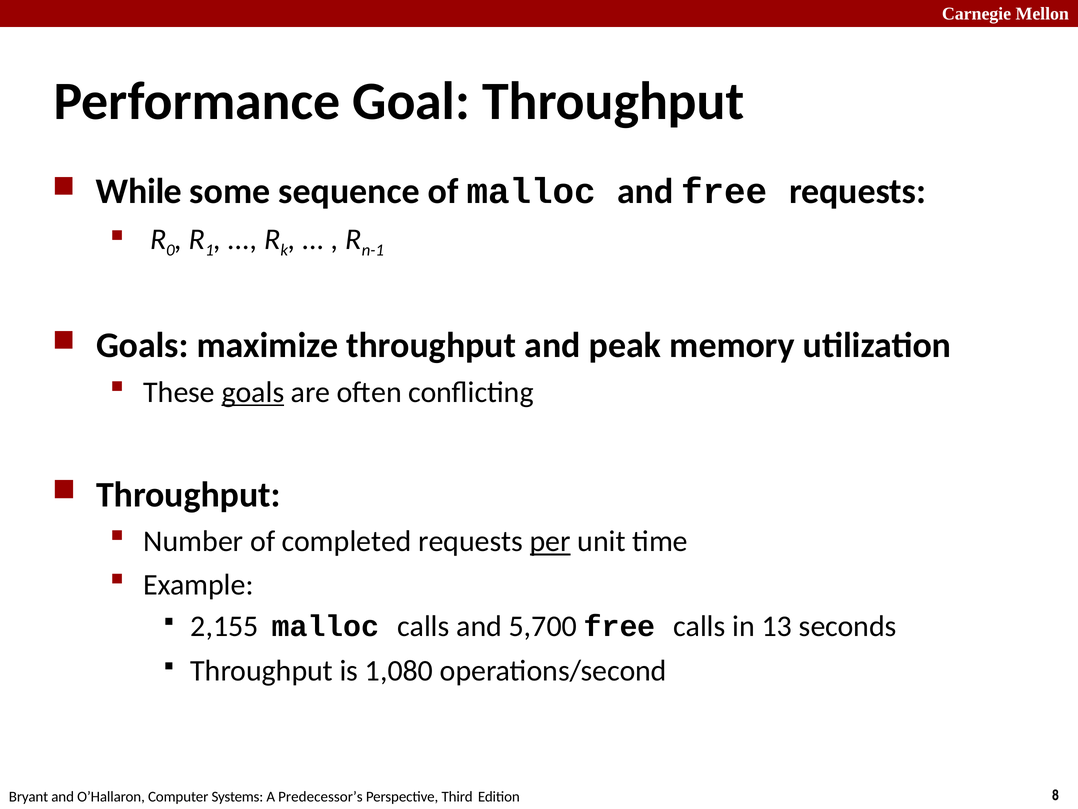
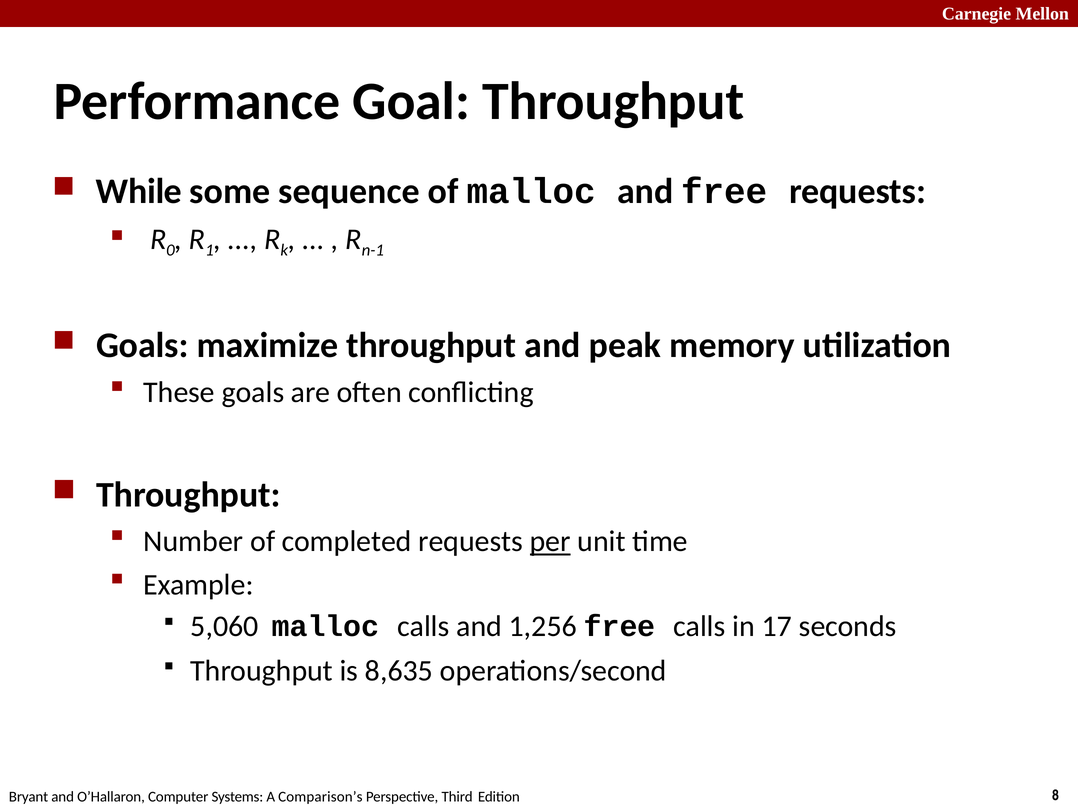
goals underline: present -> none (253, 392)
2,155: 2,155 -> 5,060 (225, 626)
5,700: 5,700 -> 1,256 (543, 626)
13: 13 -> 17 (777, 626)
1,080: 1,080 -> 8,635 (399, 671)
Predecessor’s: Predecessor’s -> Comparison’s (320, 796)
